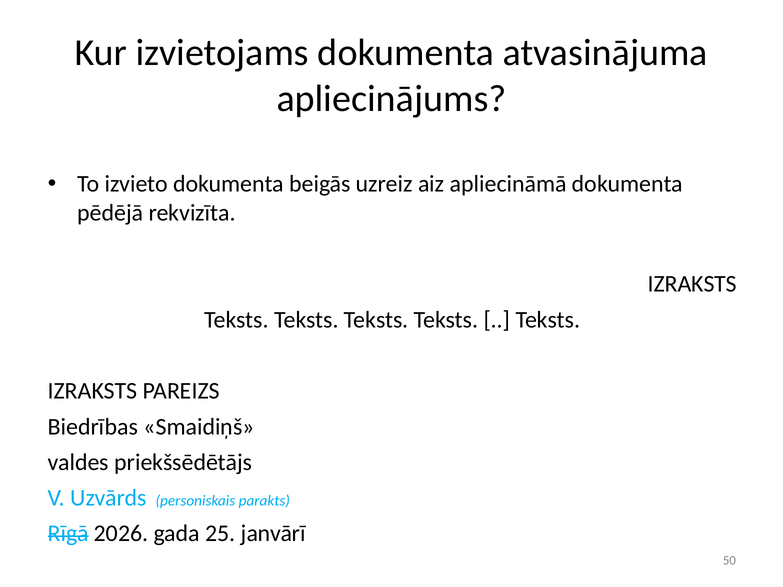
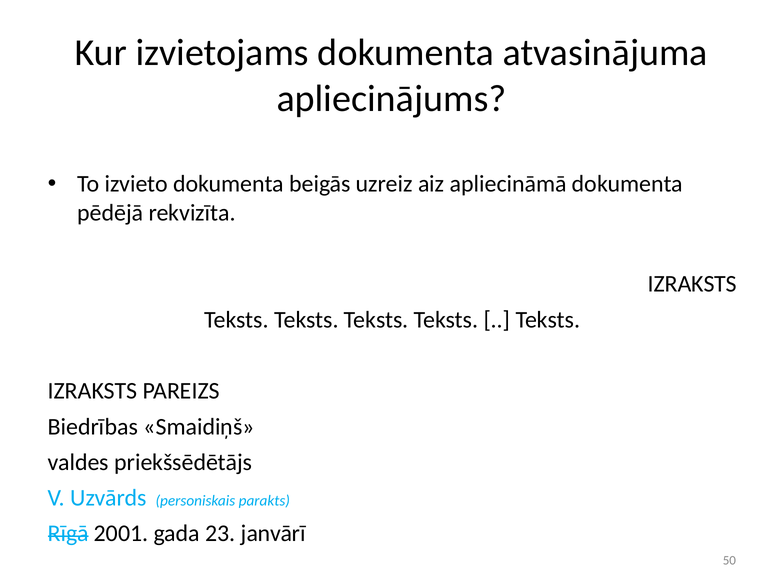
2026: 2026 -> 2001 (121, 534)
25: 25 -> 23 (220, 534)
